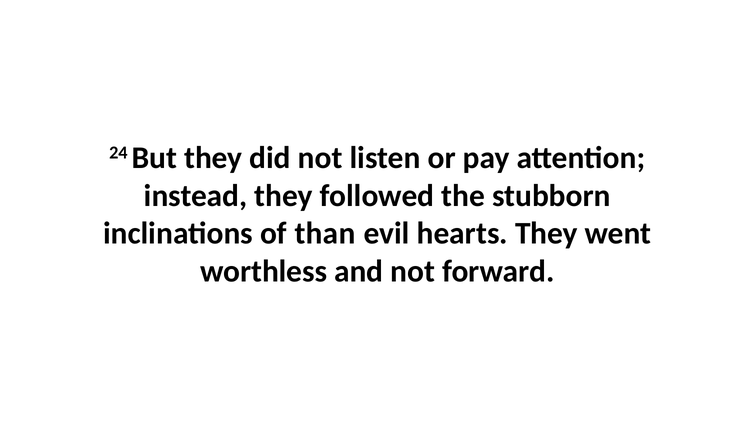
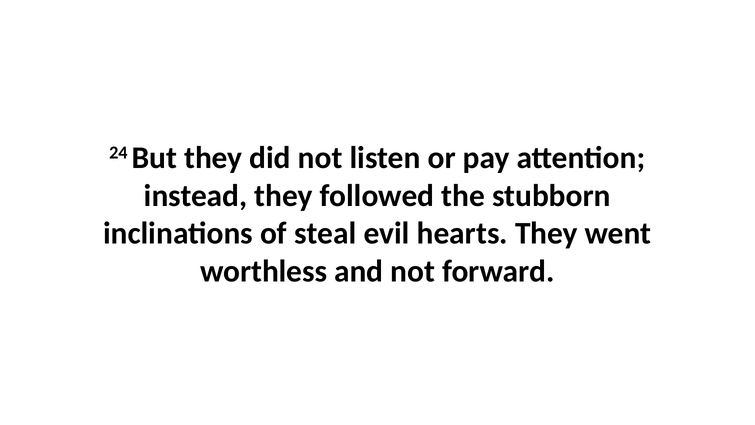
than: than -> steal (325, 233)
